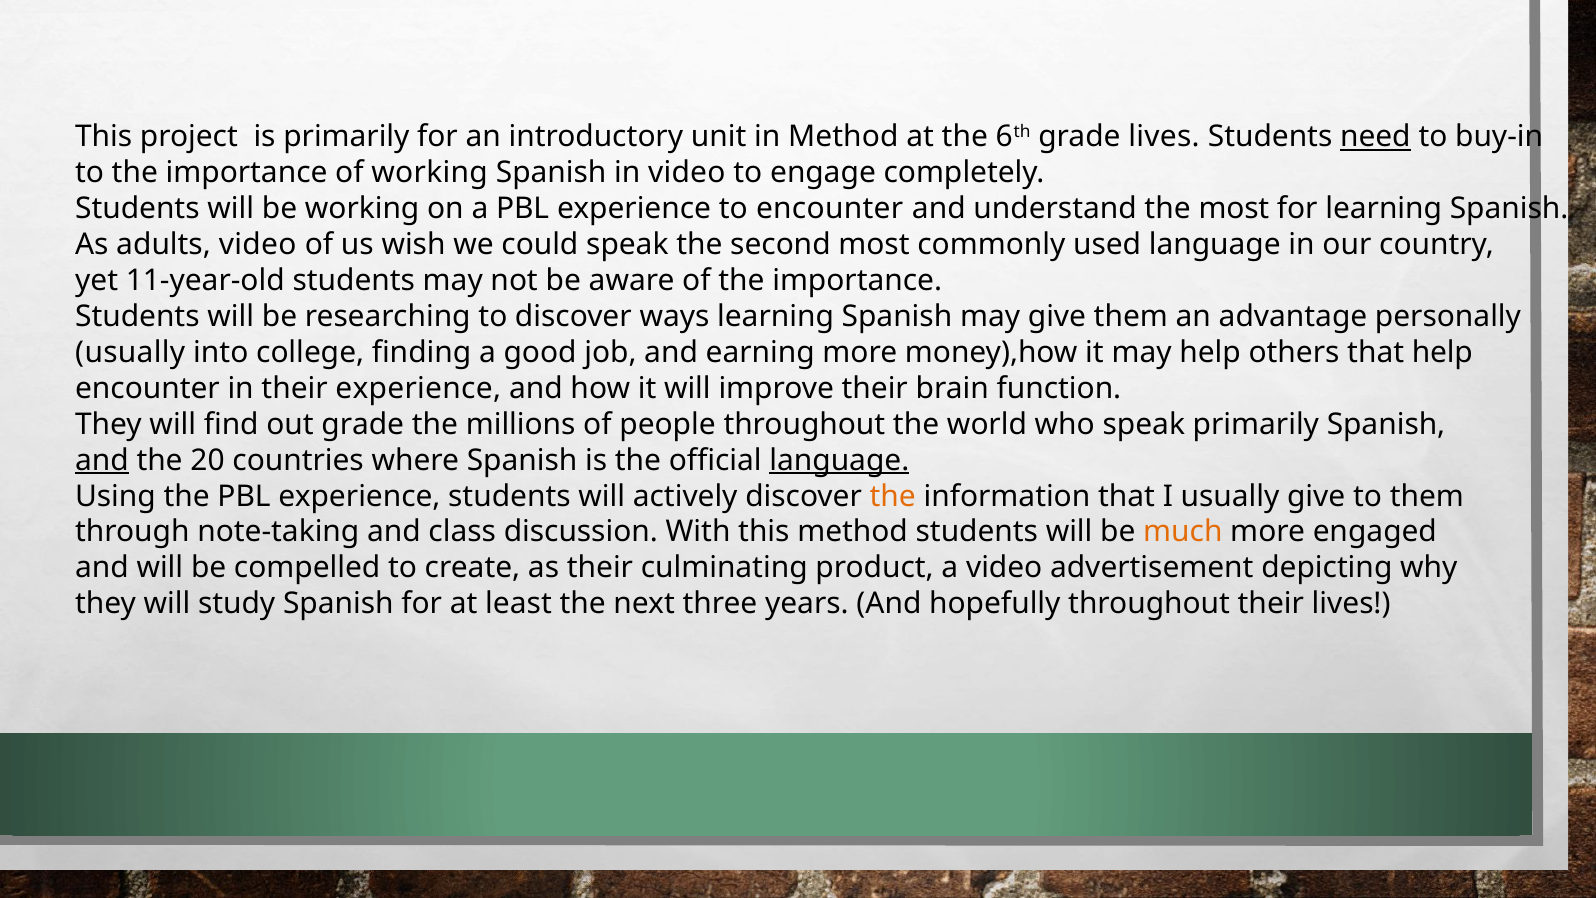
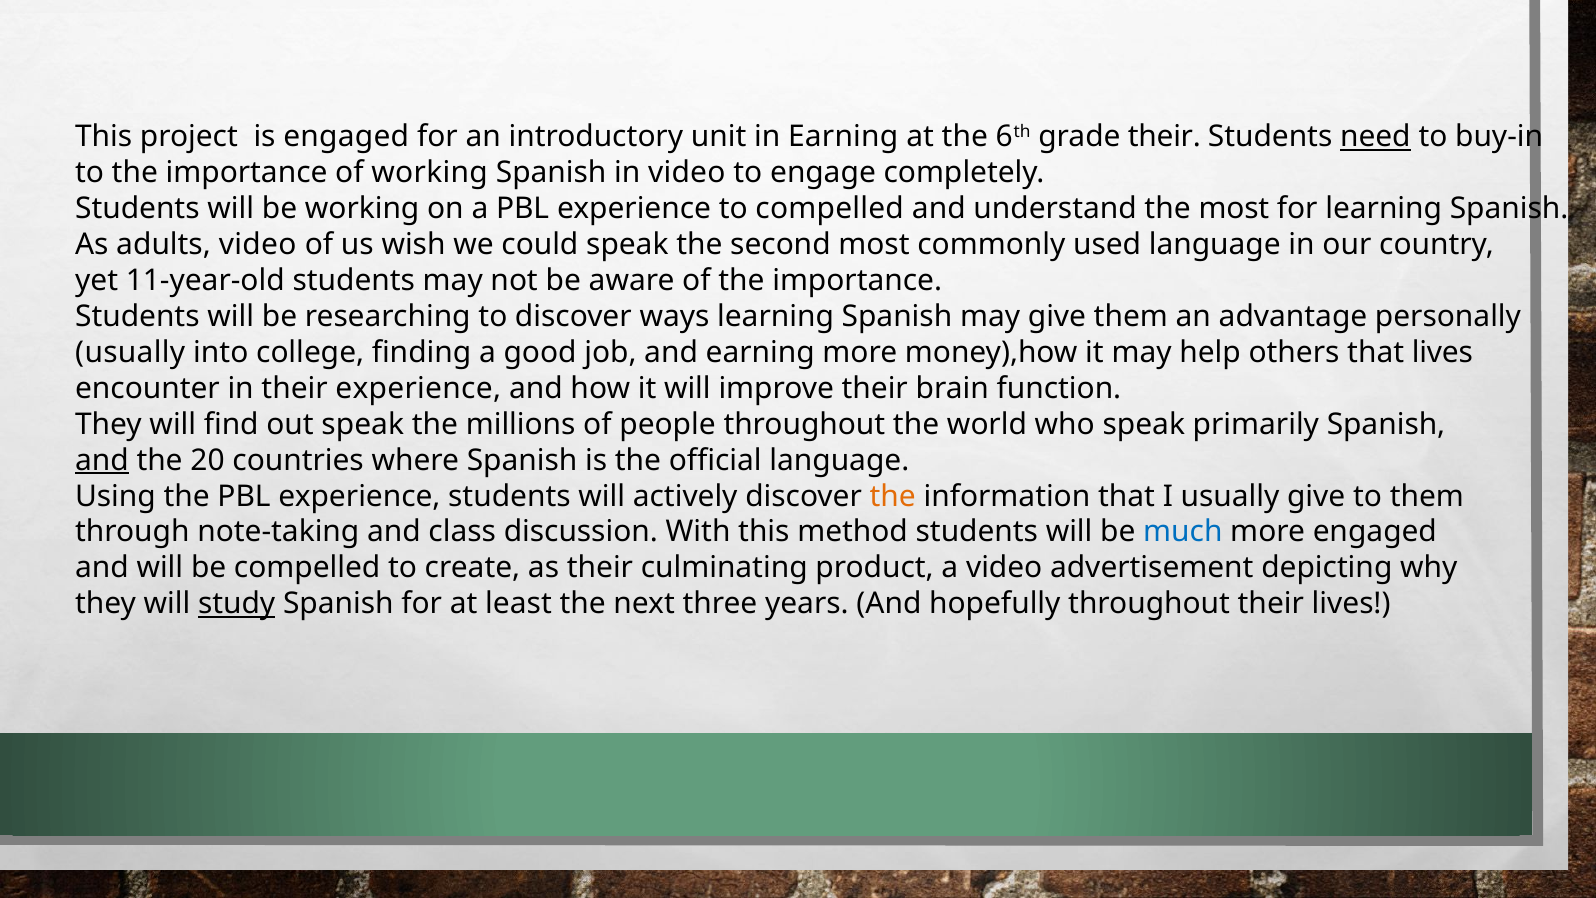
is primarily: primarily -> engaged (346, 137)
in Method: Method -> Earning (843, 137)
grade lives: lives -> their (1164, 137)
to encounter: encounter -> compelled (830, 209)
that help: help -> lives (1442, 352)
out grade: grade -> speak (363, 424)
language underline: present -> none (839, 460)
much colour: orange -> blue (1183, 532)
study underline: none -> present (237, 604)
